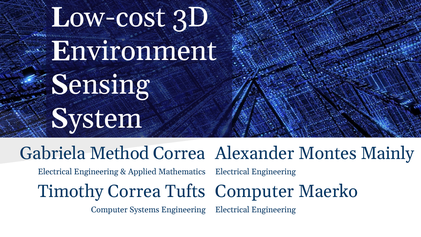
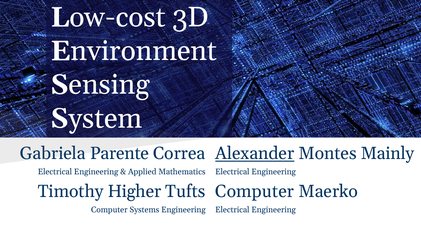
Method: Method -> Parente (120, 153)
Alexander underline: none -> present (255, 153)
Timothy Correa: Correa -> Higher (134, 191)
